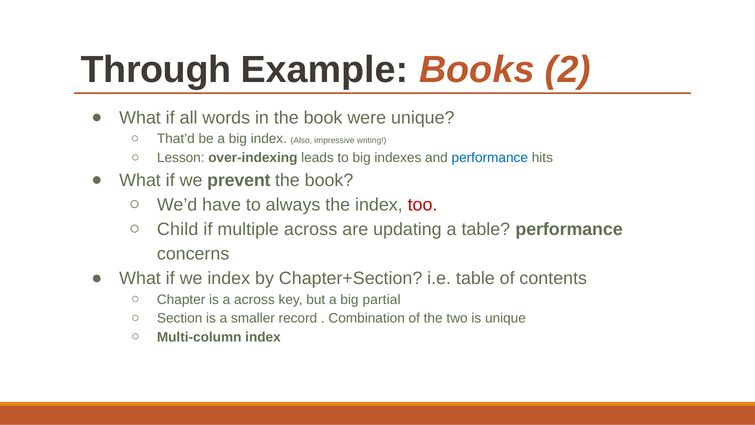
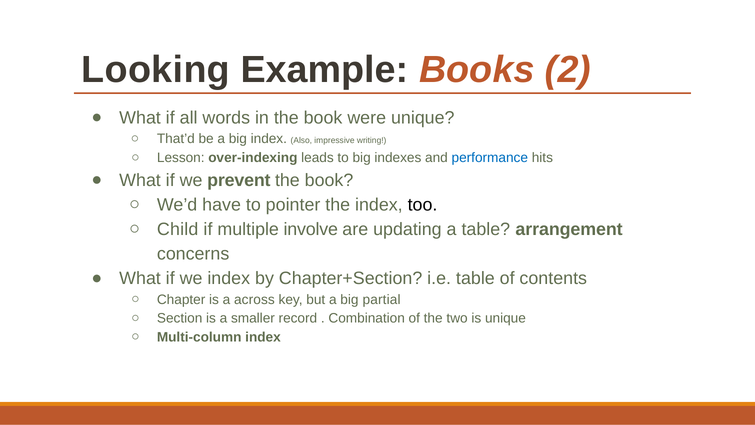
Through: Through -> Looking (156, 70)
always: always -> pointer (293, 205)
too colour: red -> black (423, 205)
multiple across: across -> involve (311, 229)
table performance: performance -> arrangement (569, 229)
